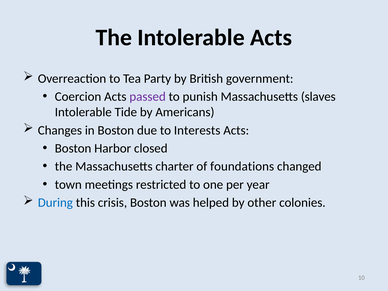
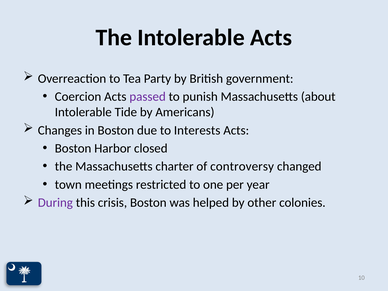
slaves: slaves -> about (318, 97)
foundations: foundations -> controversy (242, 166)
During colour: blue -> purple (55, 203)
